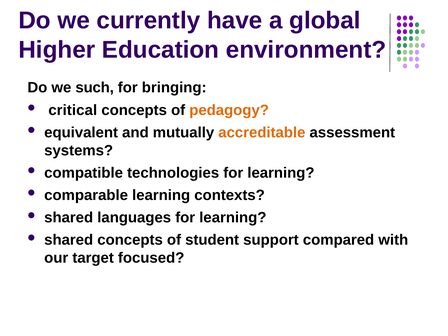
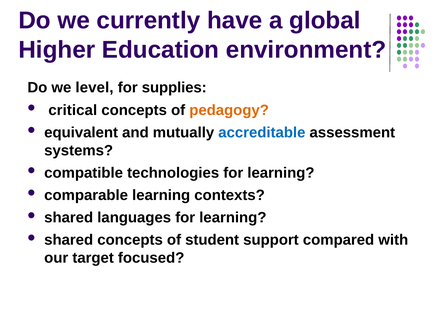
such: such -> level (95, 88)
bringing: bringing -> supplies (174, 88)
accreditable colour: orange -> blue (262, 132)
